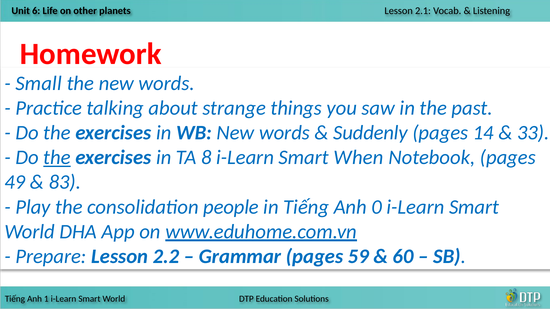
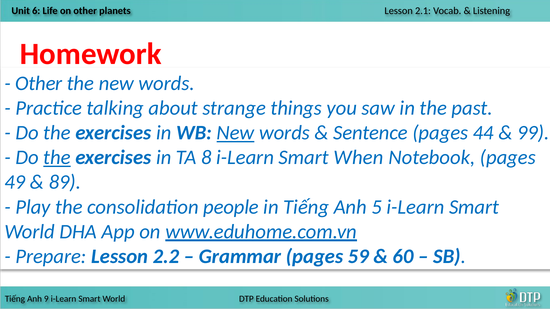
Small: Small -> Other (39, 83)
New underline: none -> present (235, 133)
Suddenly: Suddenly -> Sentence (370, 133)
14: 14 -> 44 (483, 133)
33: 33 -> 99 (533, 133)
83: 83 -> 89 (65, 182)
0: 0 -> 5 (377, 207)
1: 1 -> 9 (46, 299)
